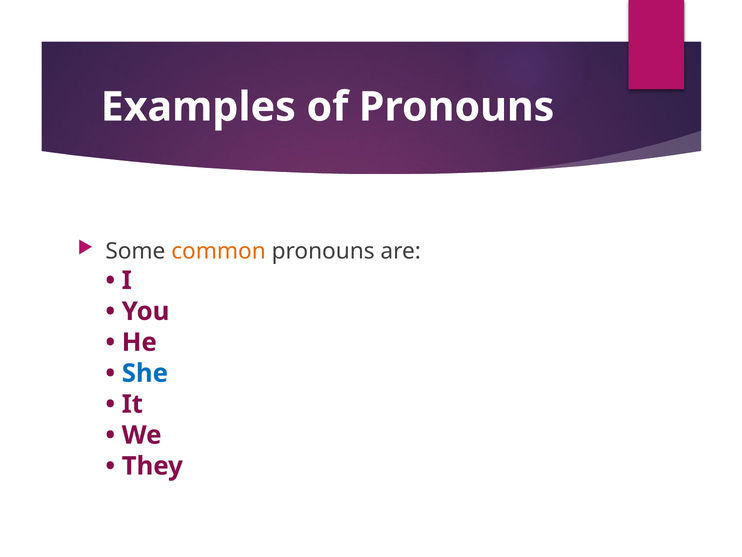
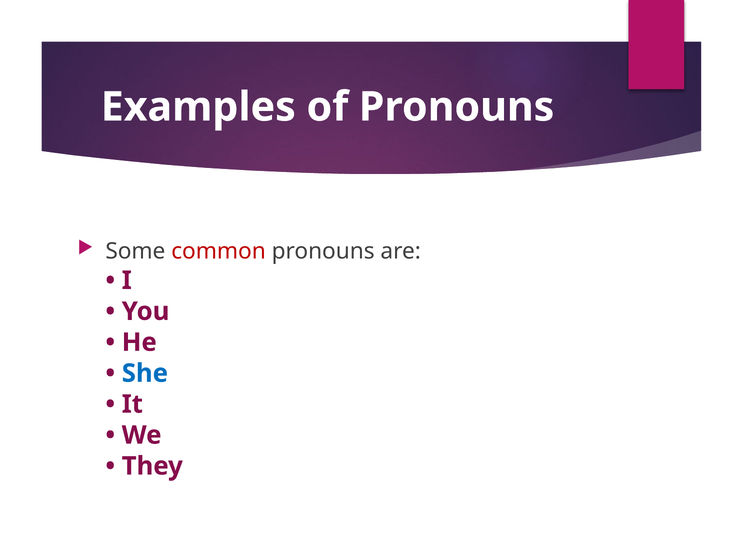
common colour: orange -> red (219, 251)
